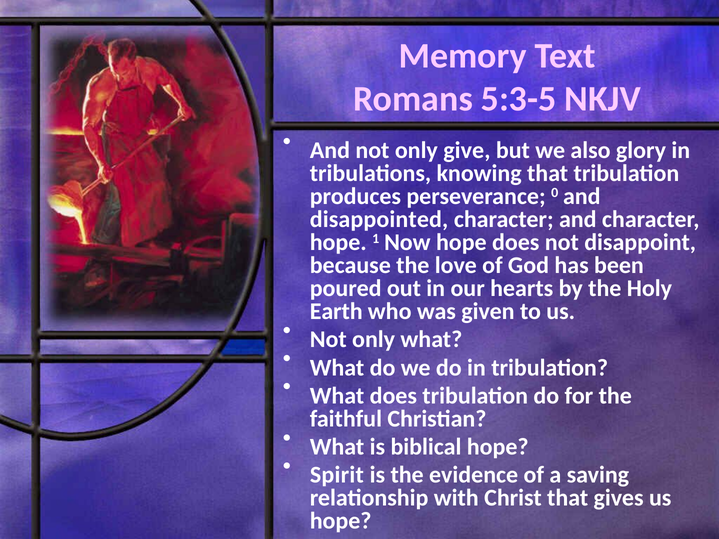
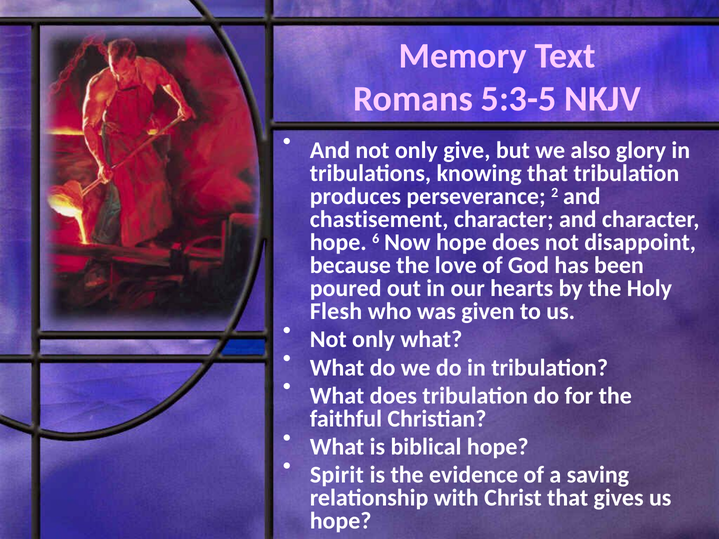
0: 0 -> 2 (555, 193)
disappointed: disappointed -> chastisement (379, 220)
1: 1 -> 6 (376, 239)
Earth: Earth -> Flesh (336, 312)
